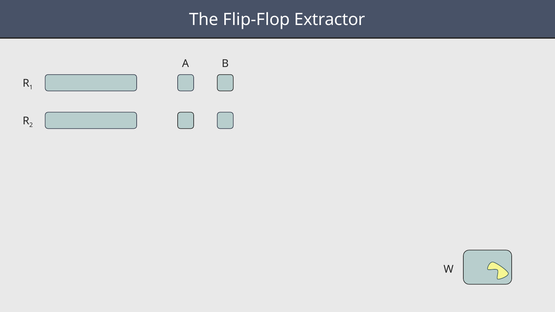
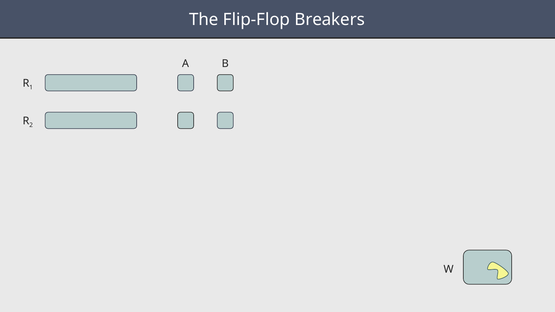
Extractor: Extractor -> Breakers (330, 20)
